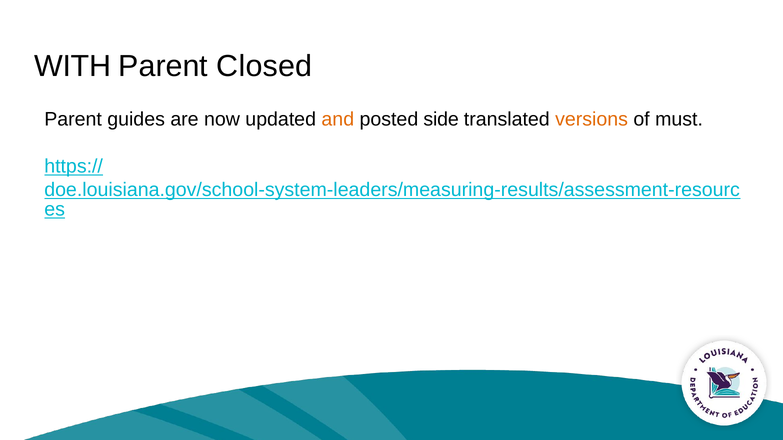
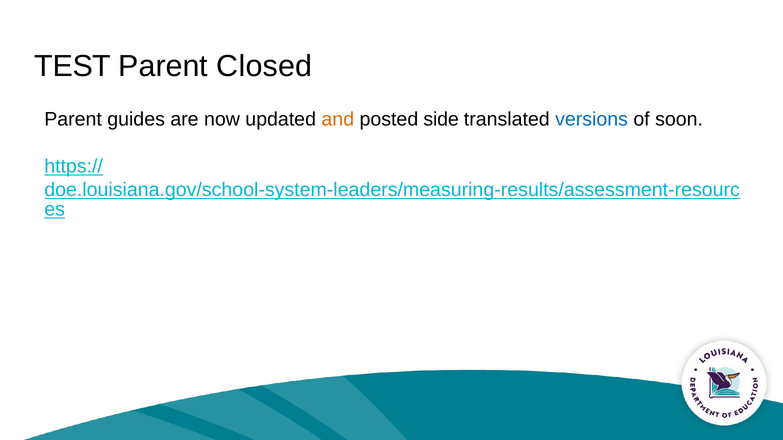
WITH: WITH -> TEST (73, 66)
versions colour: orange -> blue (592, 120)
must: must -> soon (679, 120)
